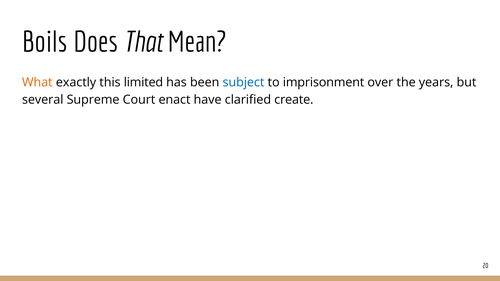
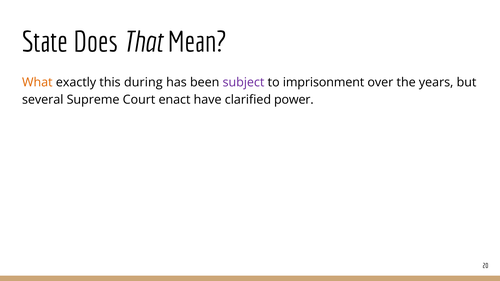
Boils: Boils -> State (45, 42)
limited: limited -> during (143, 83)
subject colour: blue -> purple (244, 83)
create: create -> power (294, 100)
